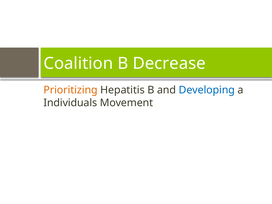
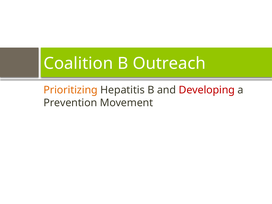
Decrease: Decrease -> Outreach (169, 63)
Developing colour: blue -> red (207, 90)
Individuals: Individuals -> Prevention (70, 103)
